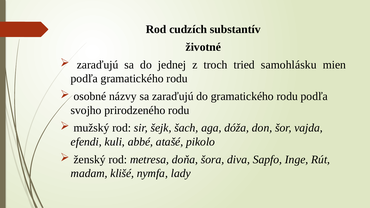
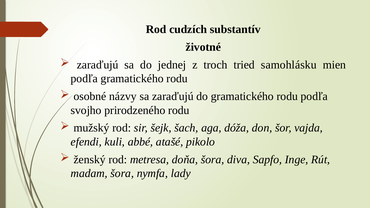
madam klišé: klišé -> šora (122, 173)
